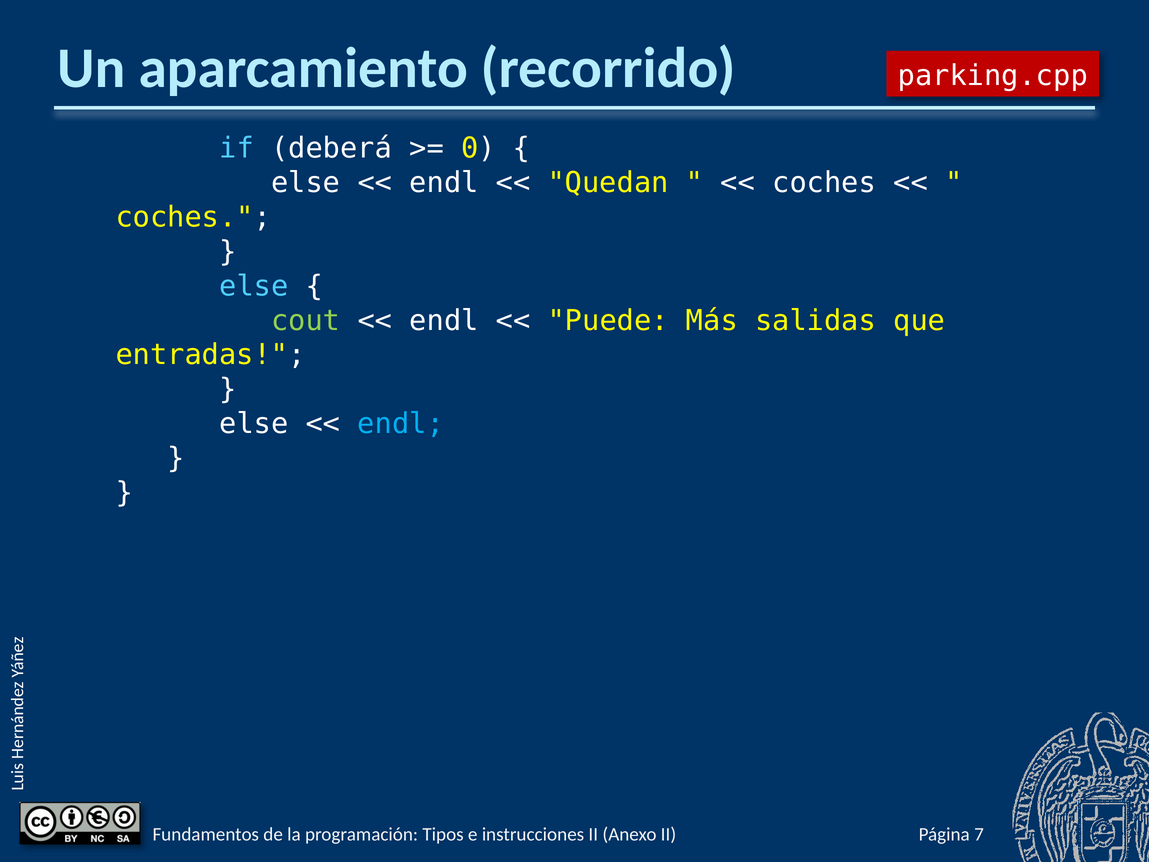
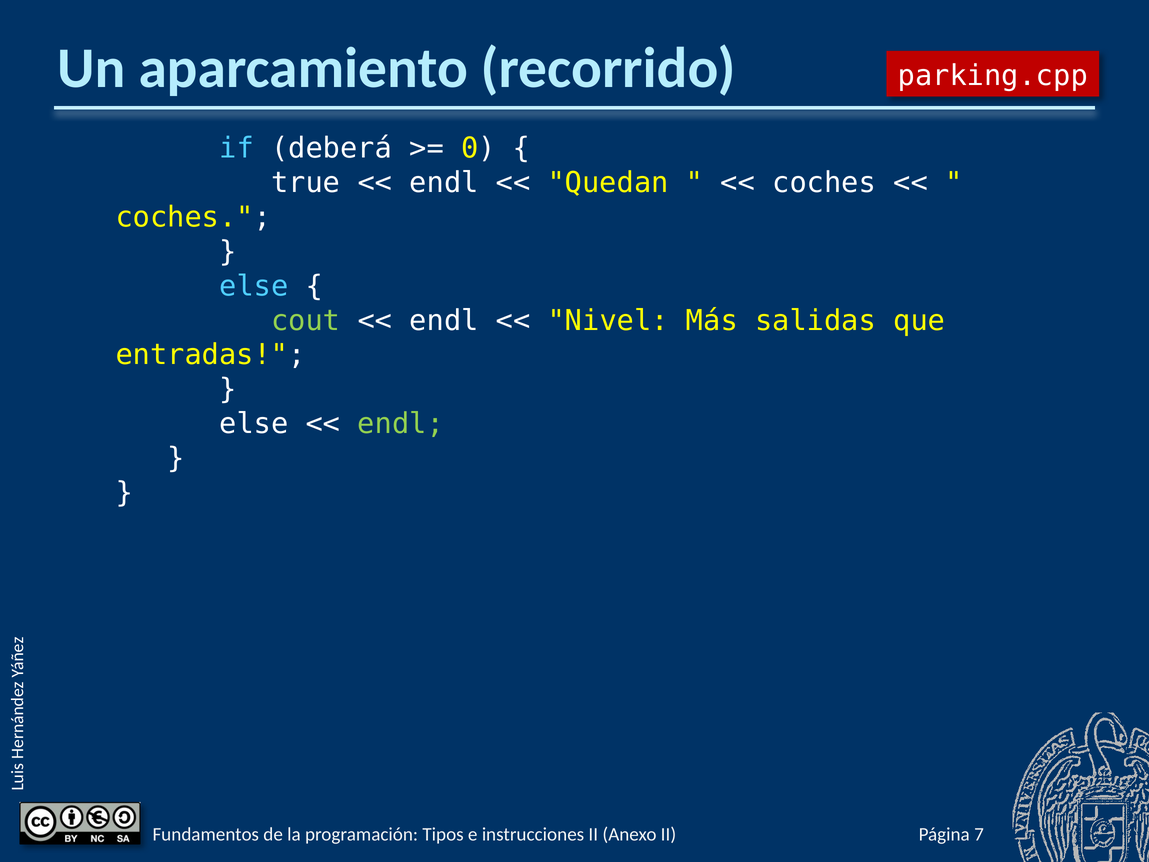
else: else -> true (306, 183)
Puede: Puede -> Nivel (608, 320)
endl colour: light blue -> light green (401, 424)
